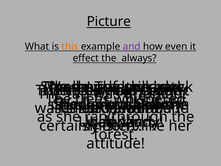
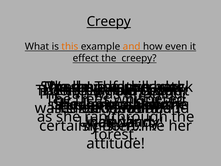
Picture: Picture -> Creepy (109, 21)
and colour: purple -> orange (132, 46)
effect the always: always -> creepy (139, 58)
